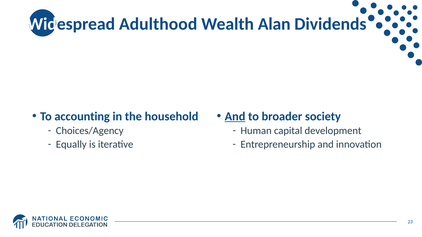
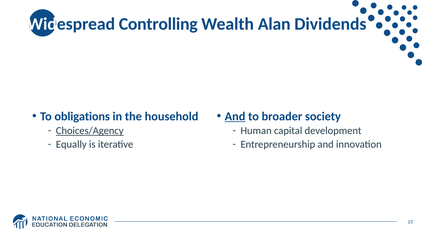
Adulthood: Adulthood -> Controlling (158, 24)
accounting: accounting -> obligations (82, 117)
Choices/Agency underline: none -> present (90, 131)
